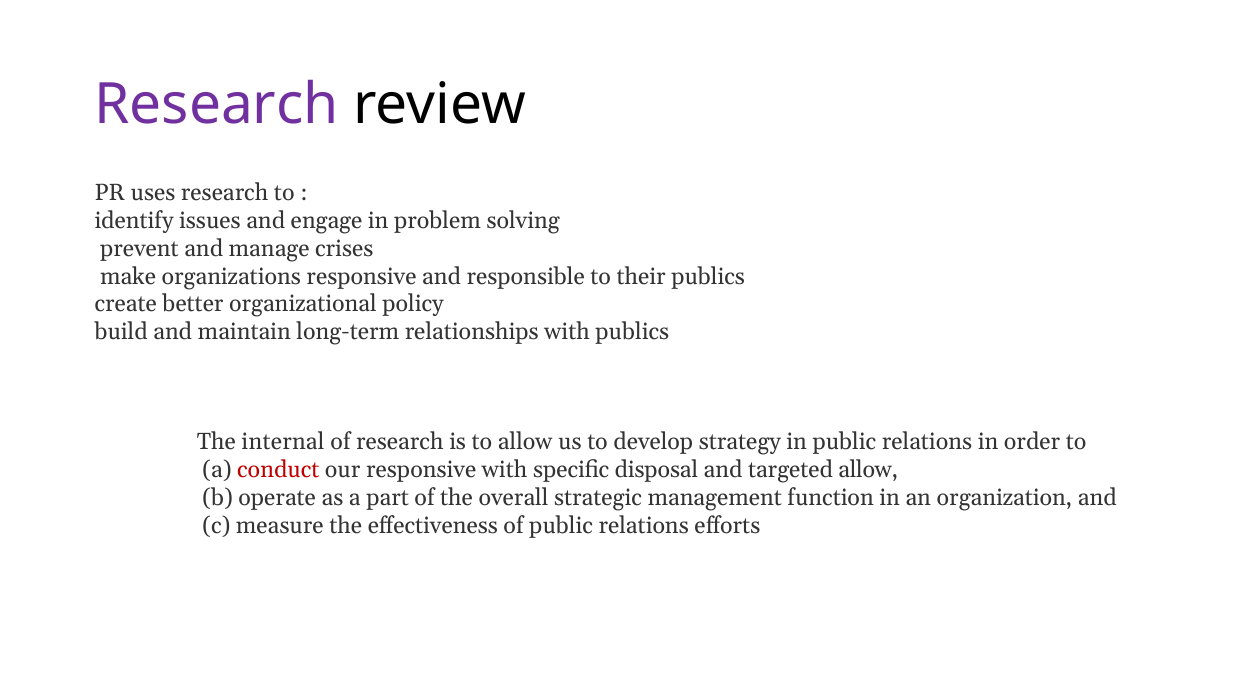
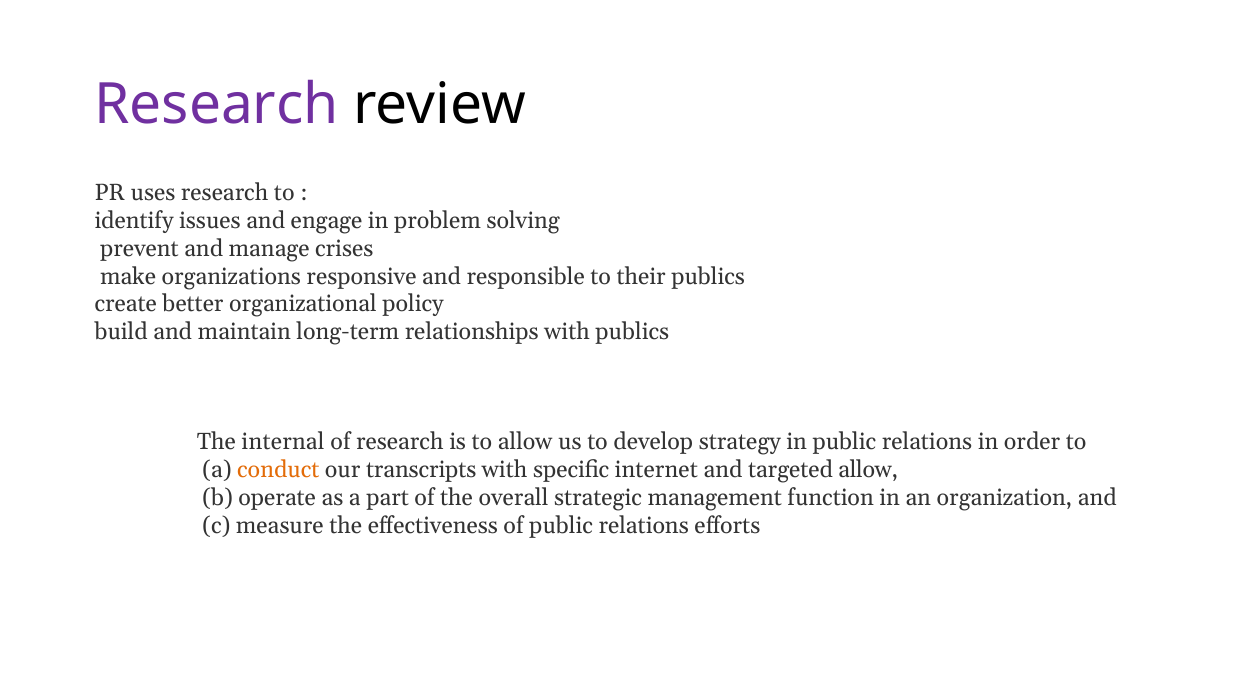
conduct colour: red -> orange (278, 469)
our responsive: responsive -> transcripts (421, 469)
disposal: disposal -> internet (656, 469)
